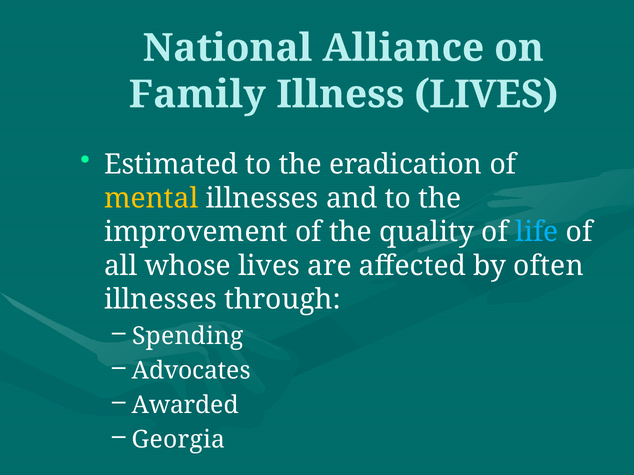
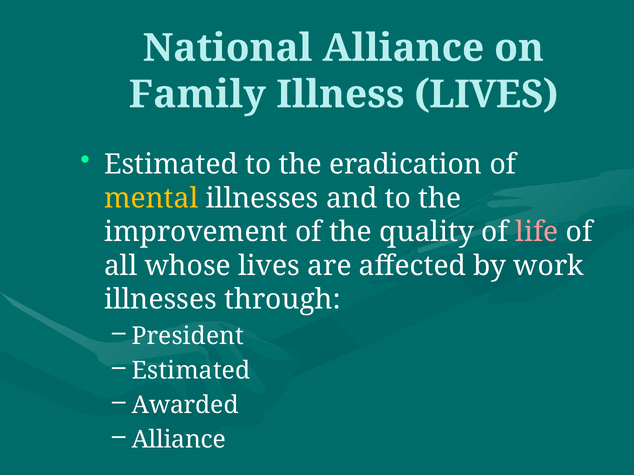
life colour: light blue -> pink (537, 232)
often: often -> work (549, 266)
Spending: Spending -> President (188, 336)
Advocates: Advocates -> Estimated (191, 371)
Georgia: Georgia -> Alliance (179, 440)
